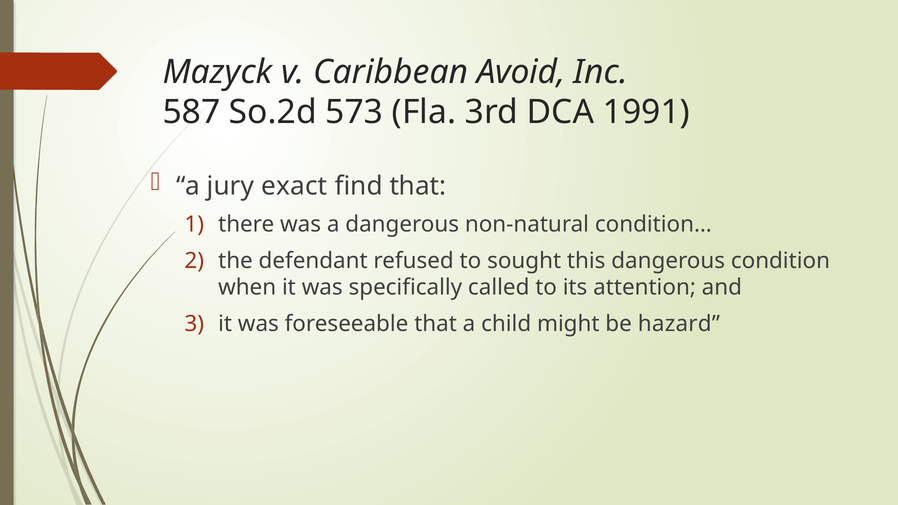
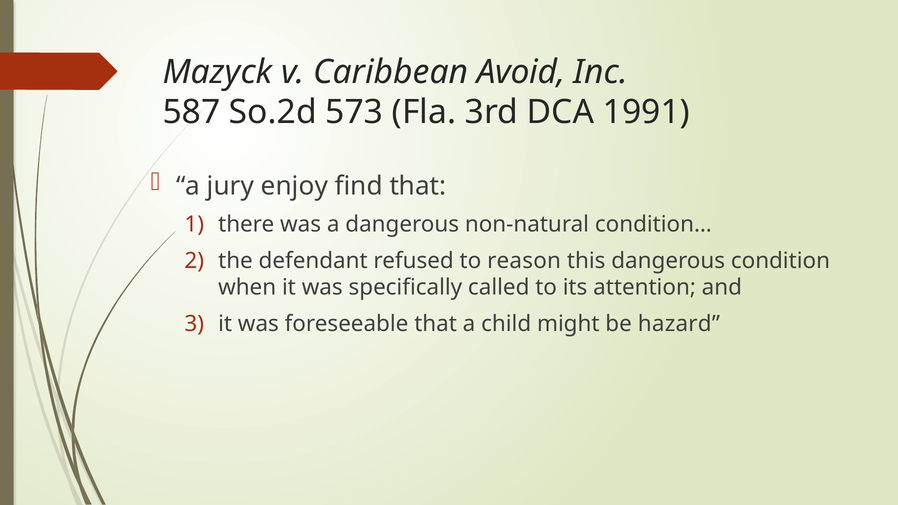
exact: exact -> enjoy (294, 186)
sought: sought -> reason (524, 261)
